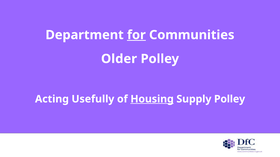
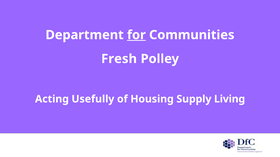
Older: Older -> Fresh (119, 59)
Housing underline: present -> none (152, 99)
Supply Polley: Polley -> Living (230, 99)
